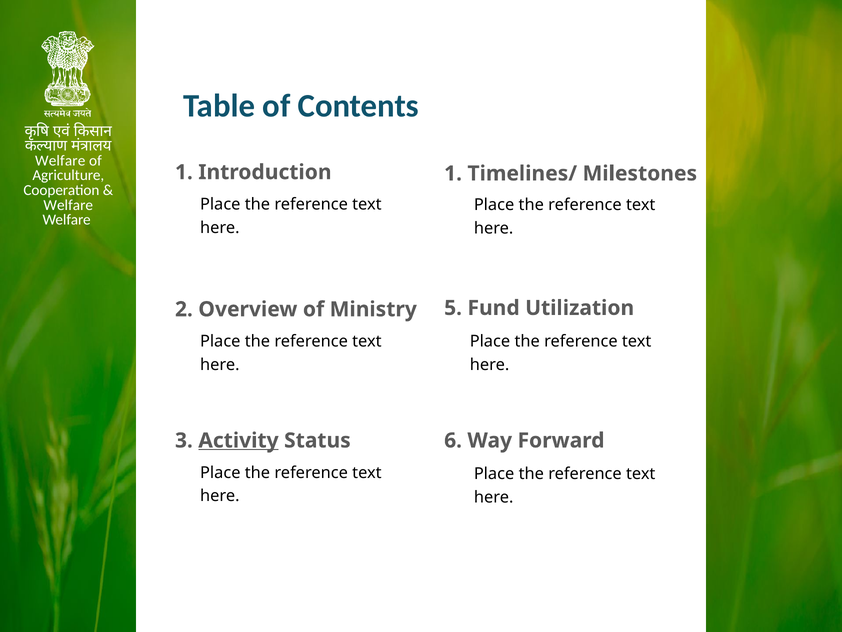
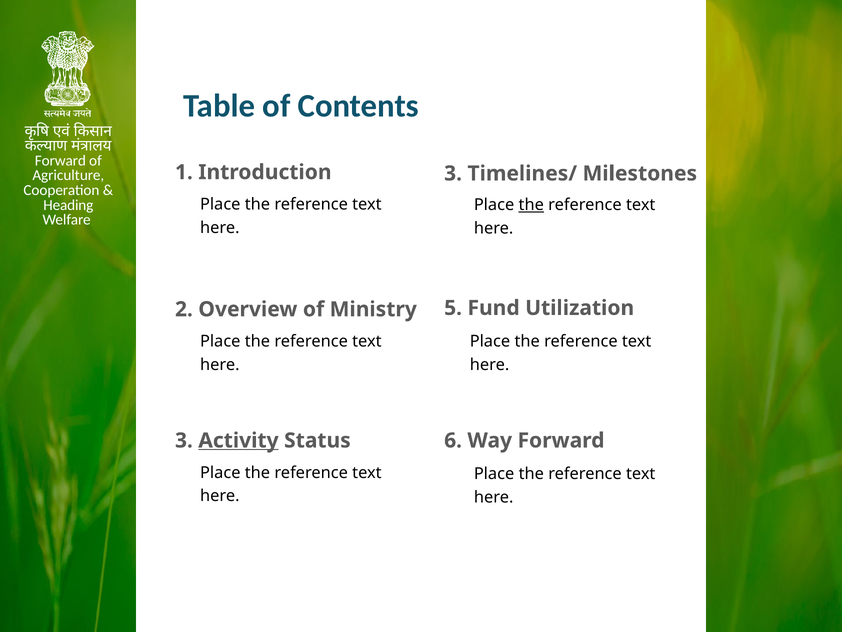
Welfare: Welfare -> Forward (60, 161)
Introduction 1: 1 -> 3 (453, 173)
Welfare: Welfare -> Heading (68, 205)
the underline: none -> present (531, 205)
